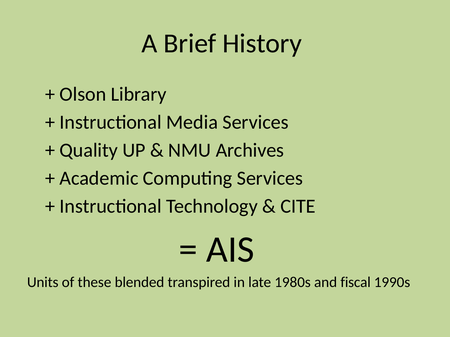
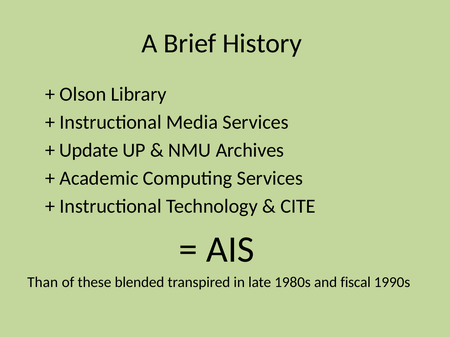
Quality: Quality -> Update (89, 150)
Units: Units -> Than (43, 283)
